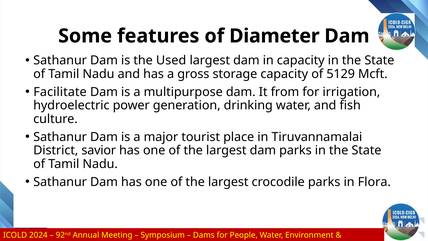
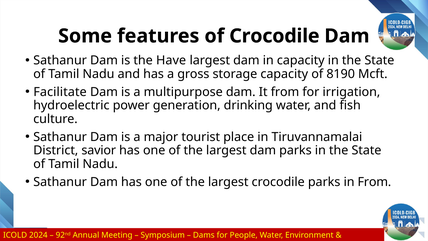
of Diameter: Diameter -> Crocodile (274, 36)
Used: Used -> Have (171, 60)
5129: 5129 -> 8190 (341, 74)
in Flora: Flora -> From (374, 182)
